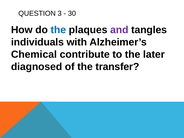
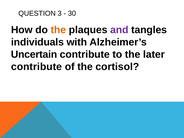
the colour: blue -> orange (58, 30)
Chemical: Chemical -> Uncertain (34, 54)
diagnosed: diagnosed -> contribute (37, 67)
transfer: transfer -> cortisol (117, 67)
